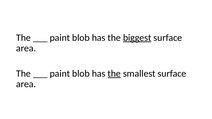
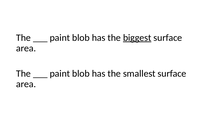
the underline: present -> none (114, 74)
